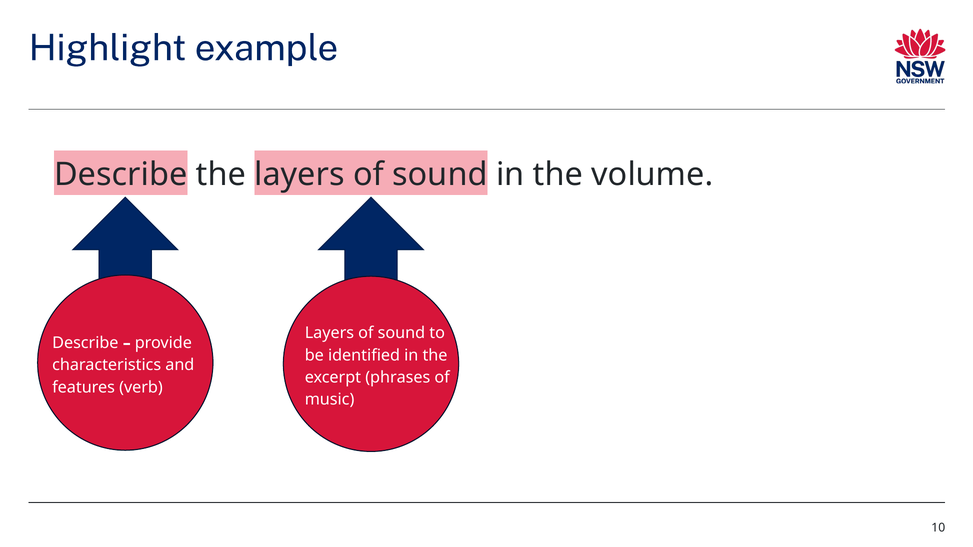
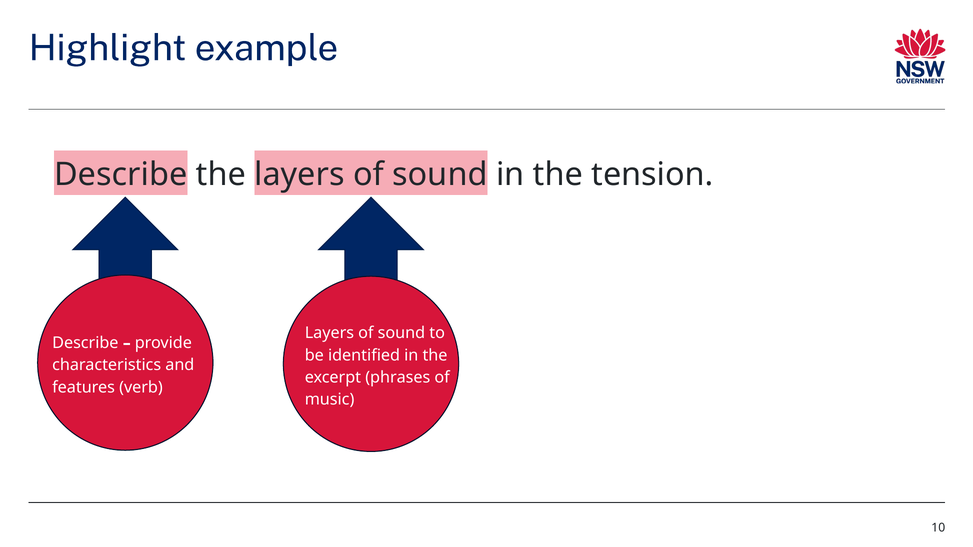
volume: volume -> tension (652, 175)
